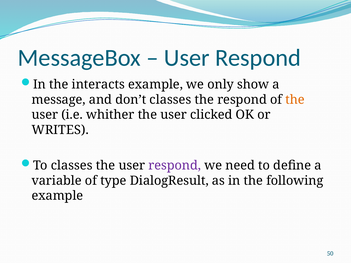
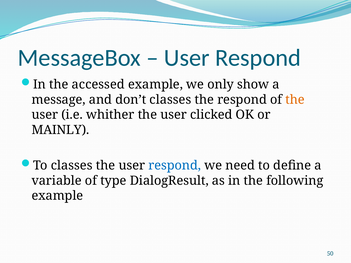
interacts: interacts -> accessed (98, 85)
WRITES: WRITES -> MAINLY (60, 130)
respond colour: purple -> blue (175, 166)
